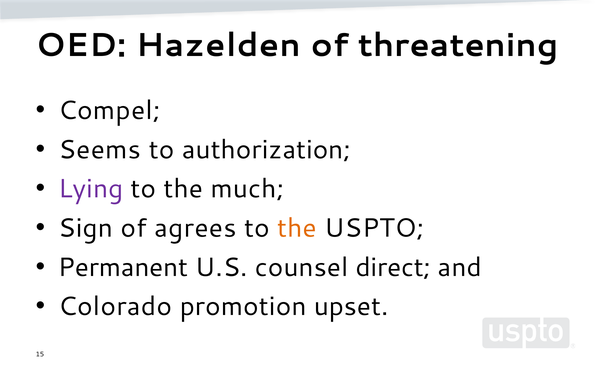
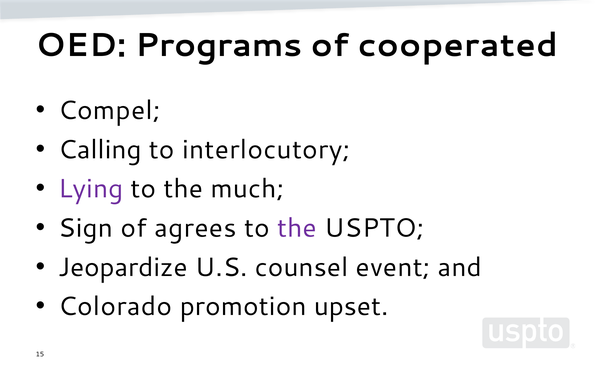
Hazelden: Hazelden -> Programs (219, 45)
threatening: threatening -> cooperated (458, 45)
Seems: Seems -> Calling (100, 150)
authorization: authorization -> interlocutory (266, 150)
the colour: orange -> purple (297, 228)
Permanent: Permanent -> Jeopardize (123, 267)
direct: direct -> event (393, 267)
